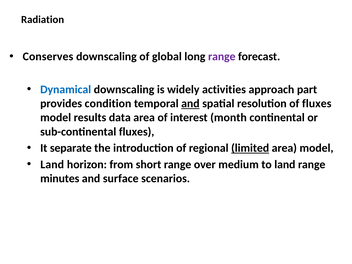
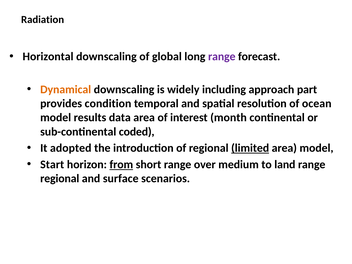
Conserves: Conserves -> Horizontal (48, 57)
Dynamical colour: blue -> orange (66, 89)
activities: activities -> including (224, 89)
and underline: present -> none (190, 103)
of fluxes: fluxes -> ocean (317, 103)
sub-continental fluxes: fluxes -> coded (137, 132)
separate: separate -> adopted (71, 148)
Land: Land -> Start (52, 164)
from underline: none -> present (121, 164)
minutes: minutes -> regional (60, 179)
